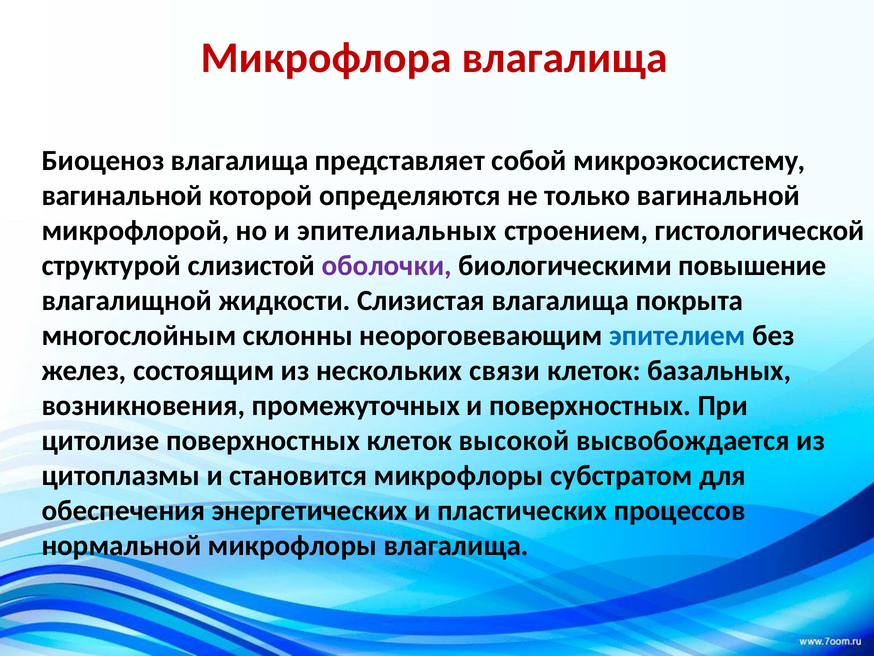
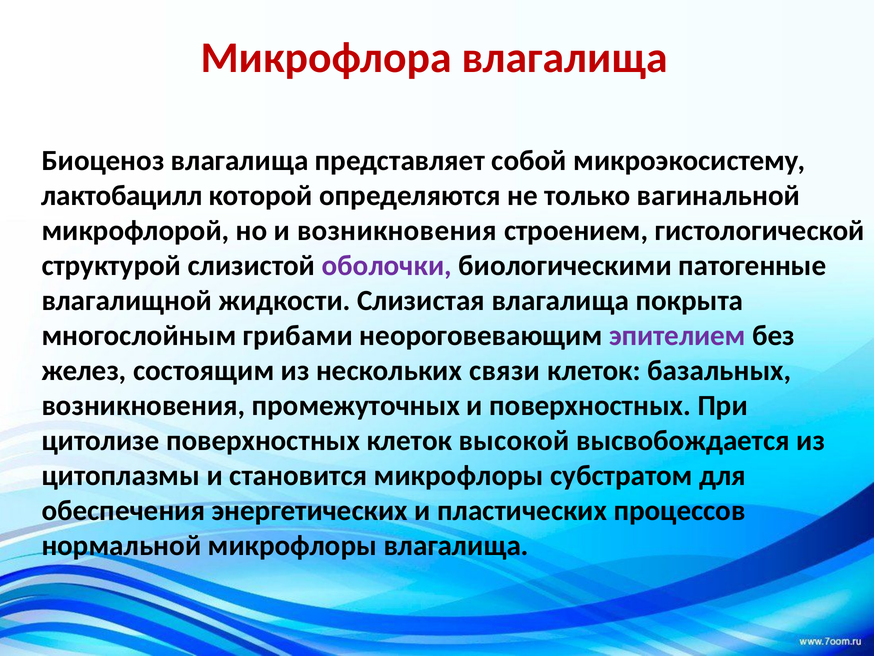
вагинальной: вагинальной -> лактобацилл (122, 195)
и эпителиальных: эпителиальных -> возникновения (397, 230)
повышение: повышение -> патогенные (752, 265)
склонны: склонны -> грибами (298, 335)
эпителием colour: blue -> purple (677, 335)
